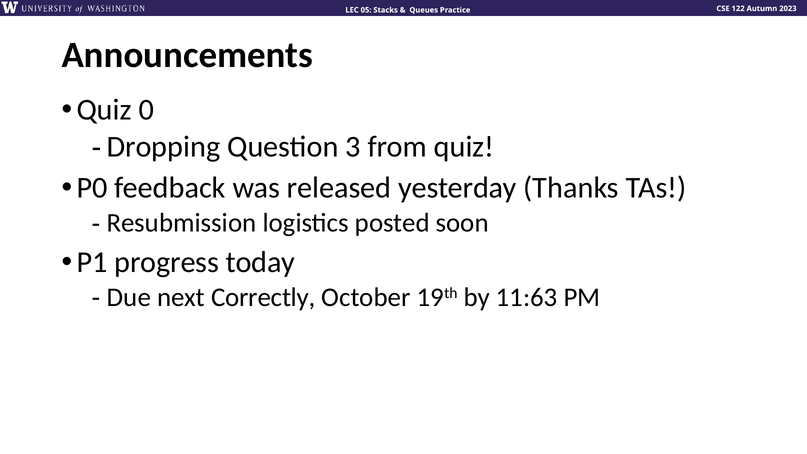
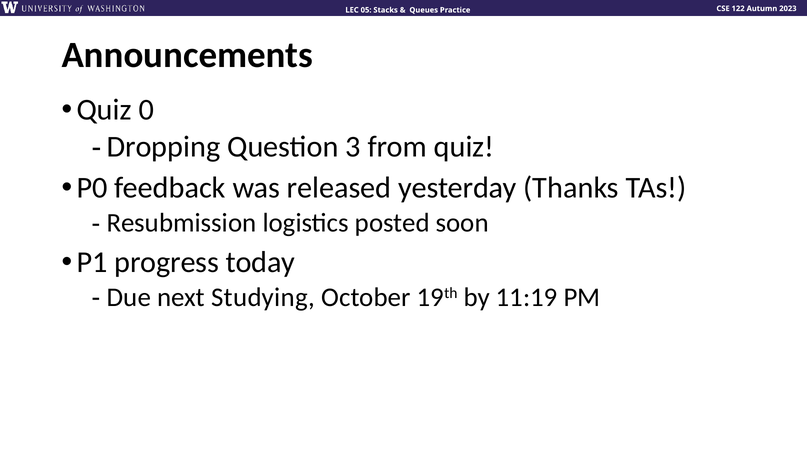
Correctly: Correctly -> Studying (263, 297)
11:63: 11:63 -> 11:19 (527, 297)
